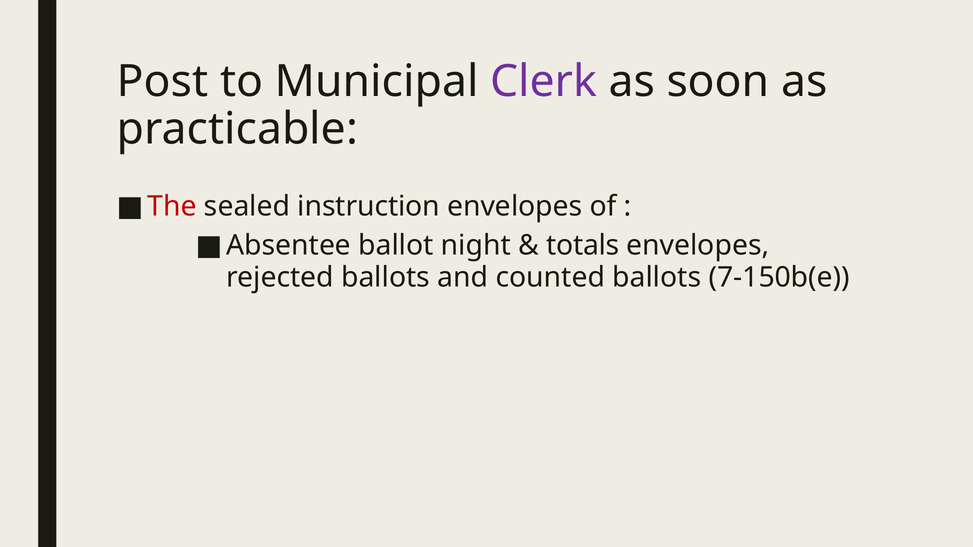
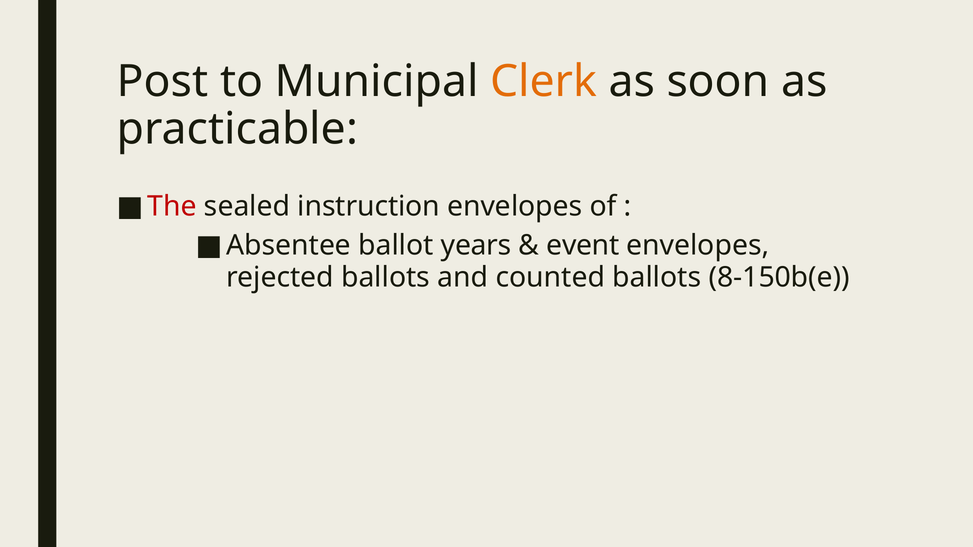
Clerk colour: purple -> orange (544, 82)
night: night -> years (476, 245)
totals: totals -> event (583, 245)
7-150b(e: 7-150b(e -> 8-150b(e (779, 277)
